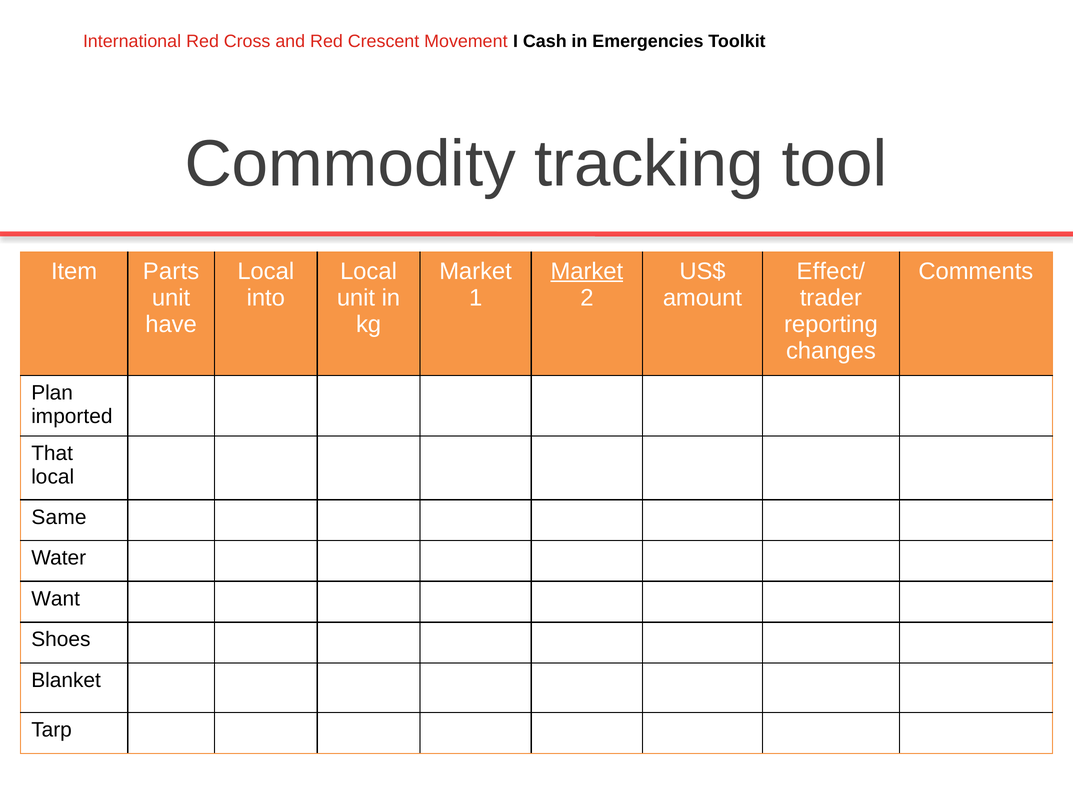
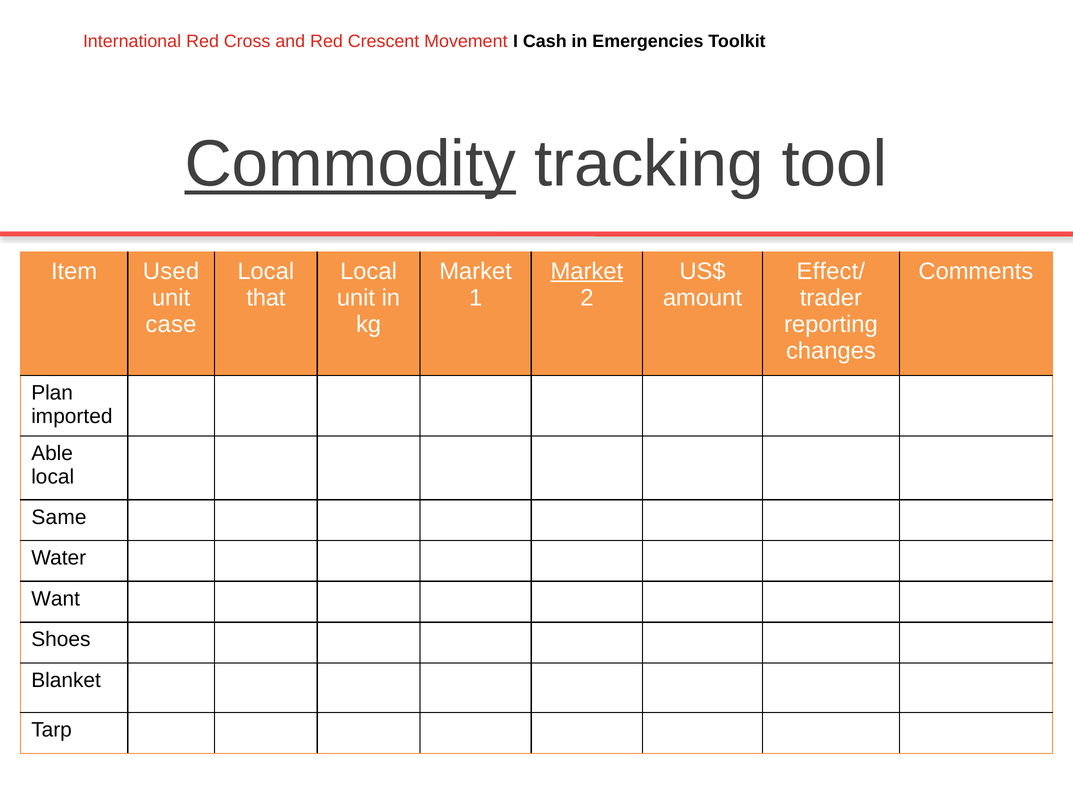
Commodity underline: none -> present (350, 164)
Parts: Parts -> Used (171, 271)
into: into -> that (266, 298)
have: have -> case (171, 324)
That: That -> Able (52, 453)
